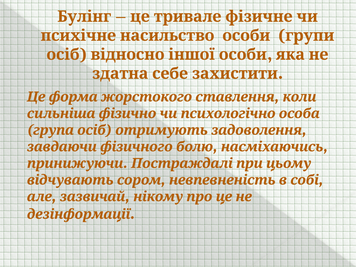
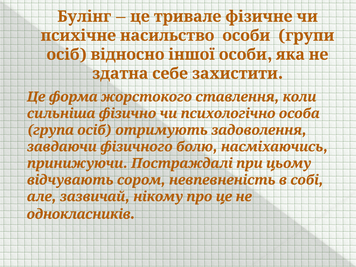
дезінформації: дезінформації -> однокласників (79, 214)
